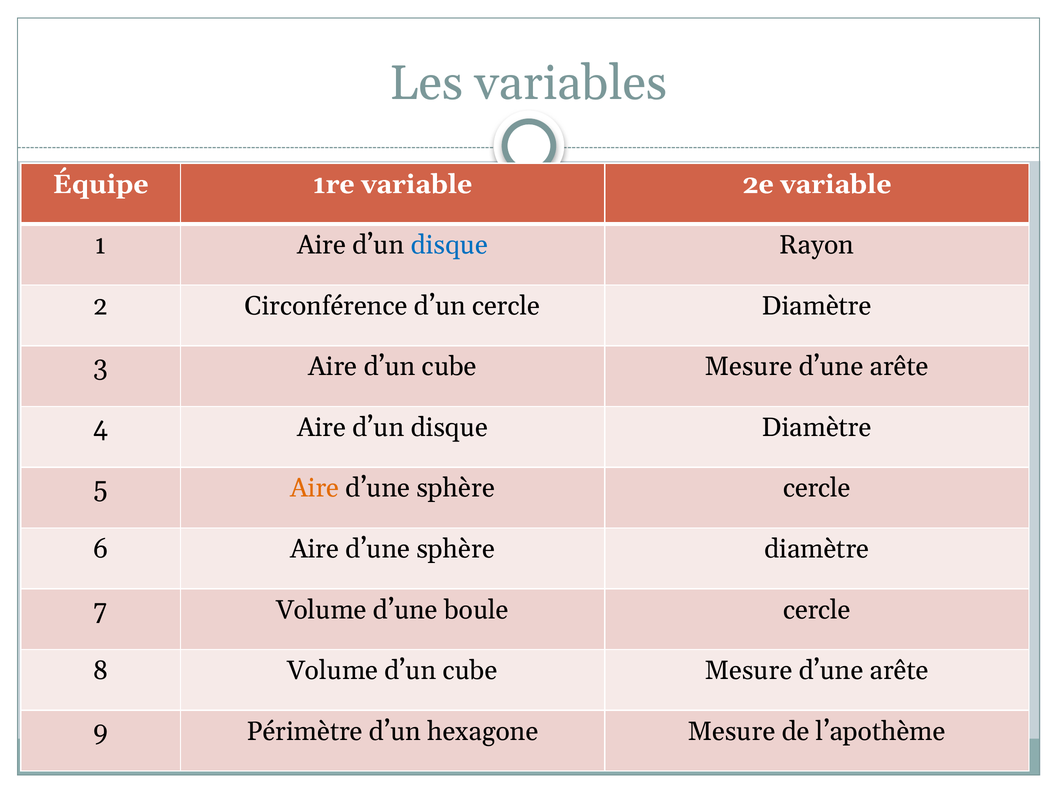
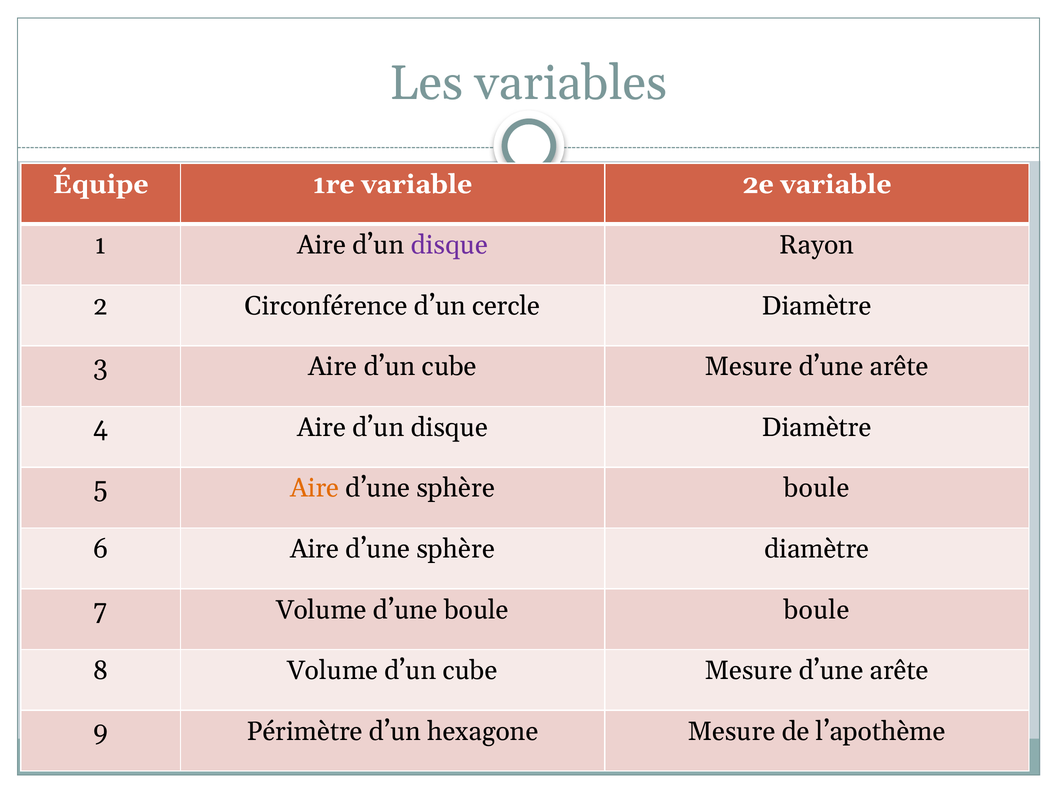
disque colour: blue -> purple (449, 245)
sphère cercle: cercle -> boule (817, 489)
boule cercle: cercle -> boule (817, 610)
